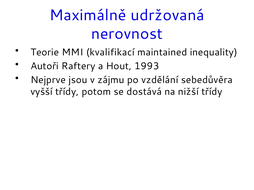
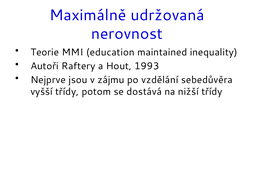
kvalifikací: kvalifikací -> education (110, 52)
